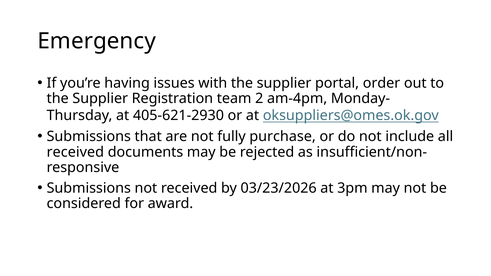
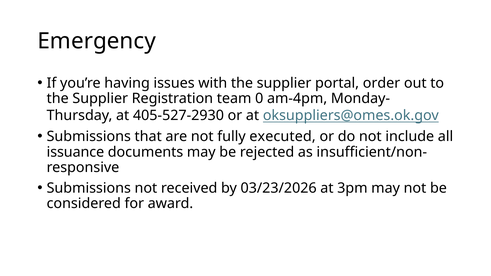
2: 2 -> 0 (259, 98)
405-621-2930: 405-621-2930 -> 405-527-2930 (178, 116)
purchase: purchase -> executed (283, 137)
received: received -> issuance (75, 152)
